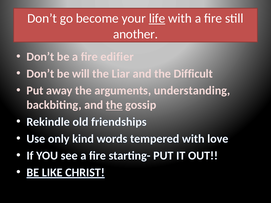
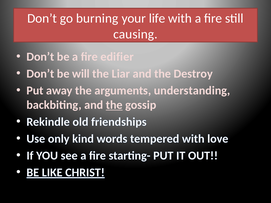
become: become -> burning (97, 18)
life underline: present -> none (157, 18)
another: another -> causing (135, 34)
Difficult: Difficult -> Destroy (193, 74)
